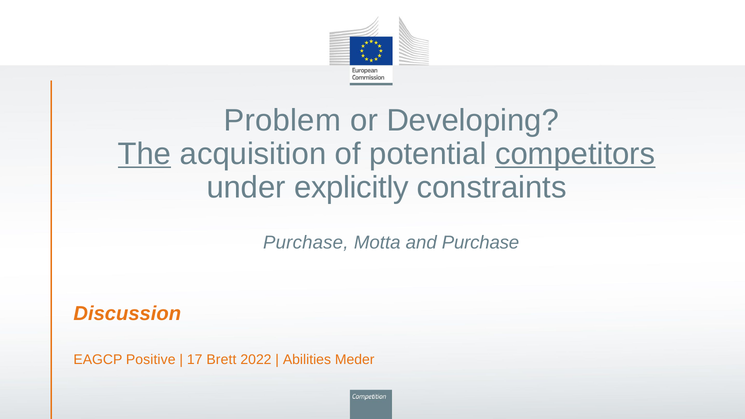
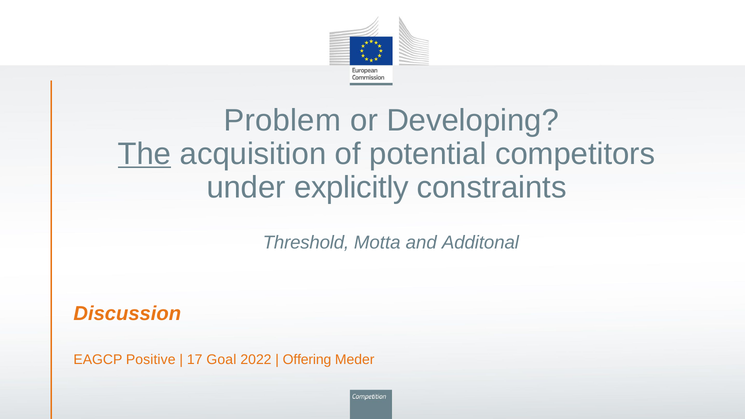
competitors underline: present -> none (575, 154)
Purchase: Purchase -> Threshold (306, 242)
and Purchase: Purchase -> Additonal (480, 242)
Brett: Brett -> Goal (221, 360)
Abilities: Abilities -> Offering (307, 360)
